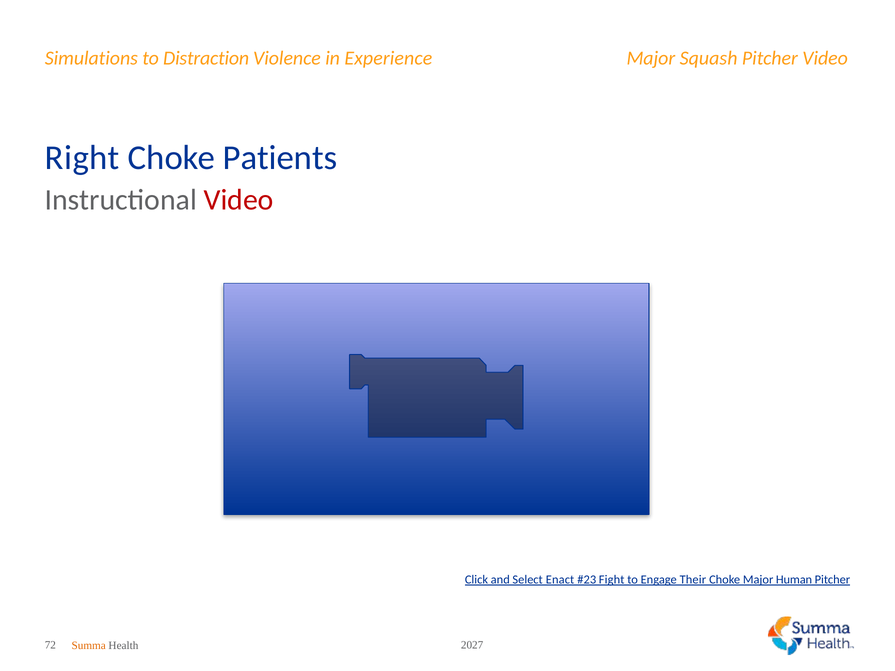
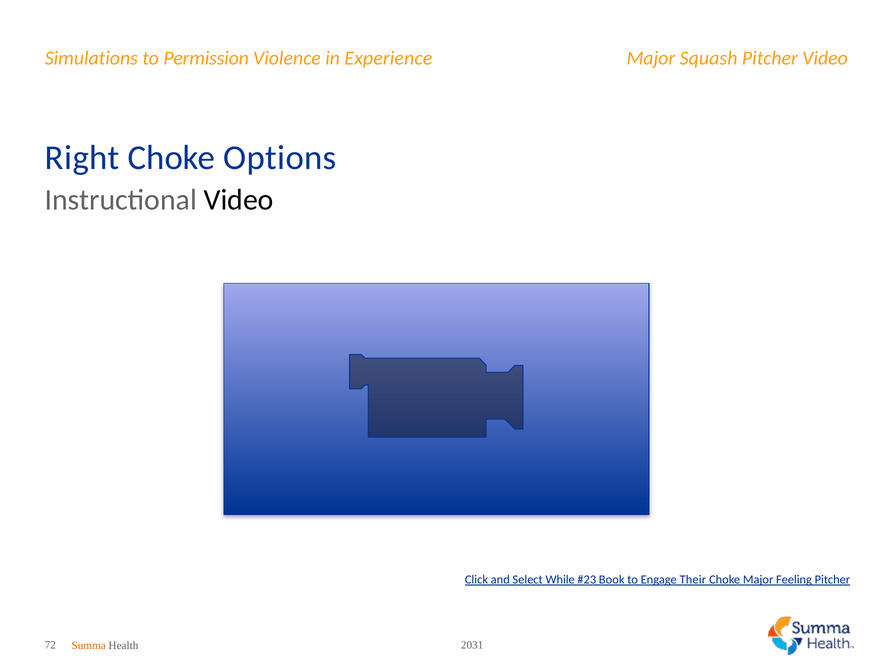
Distraction: Distraction -> Permission (206, 58)
Patients: Patients -> Options (280, 158)
Video colour: red -> black (239, 200)
Enact: Enact -> While (560, 580)
Fight: Fight -> Book (612, 580)
Human: Human -> Feeling (794, 580)
2027: 2027 -> 2031 (472, 645)
